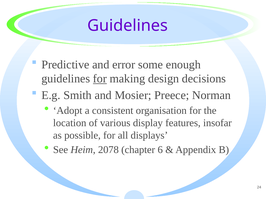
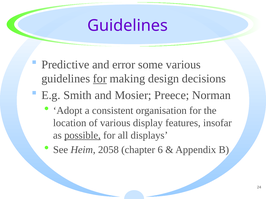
some enough: enough -> various (183, 65)
possible underline: none -> present (82, 136)
2078: 2078 -> 2058 (108, 150)
